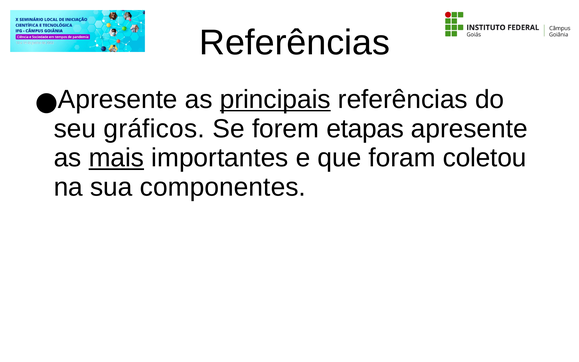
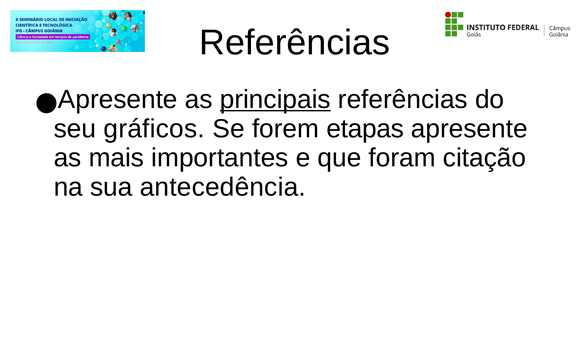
mais underline: present -> none (116, 158)
coletou: coletou -> citação (485, 158)
componentes: componentes -> antecedência (223, 187)
